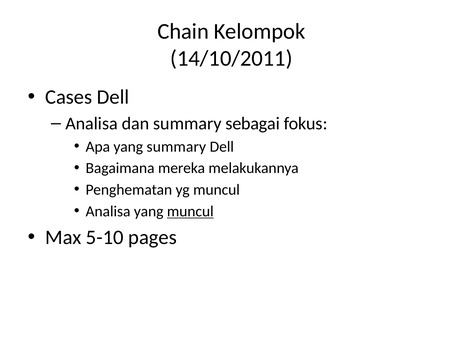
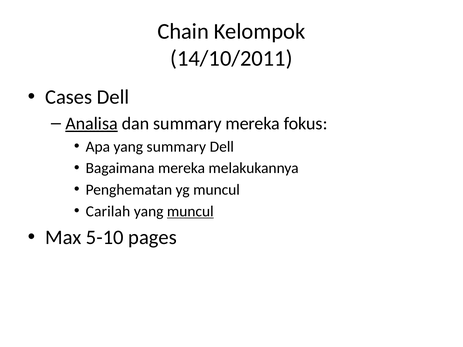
Analisa underline: none -> present (92, 124)
summary sebagai: sebagai -> mereka (253, 124)
Analisa: Analisa -> Carilah (108, 211)
